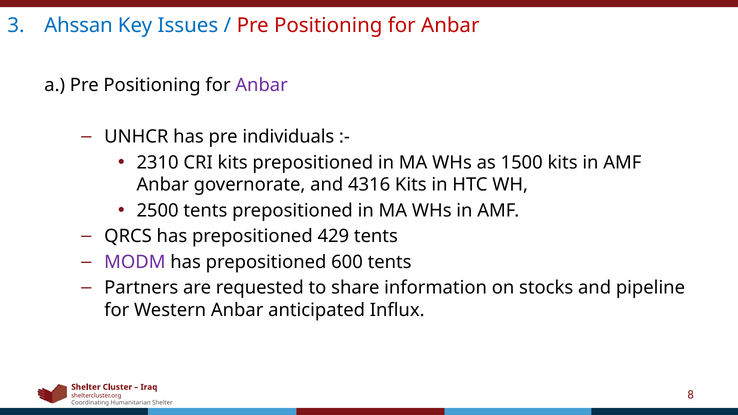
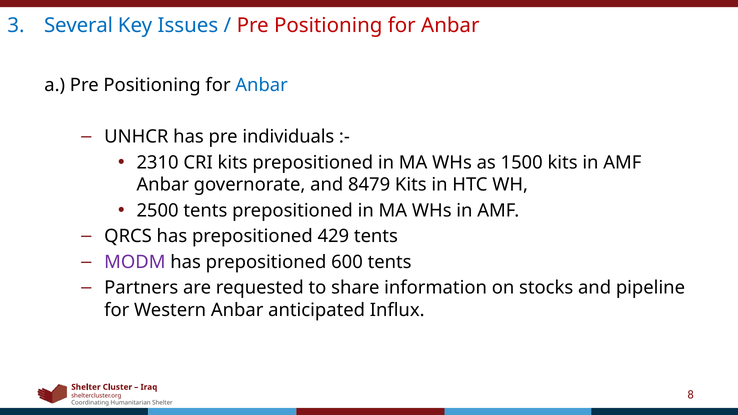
Ahssan: Ahssan -> Several (78, 25)
Anbar colour: purple -> blue (262, 85)
4316: 4316 -> 8479 (369, 185)
